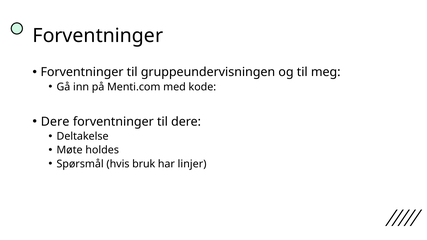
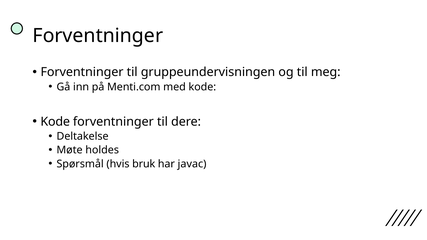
Dere: Dere -> Kode (55, 122)
linjer: linjer -> javac (192, 164)
